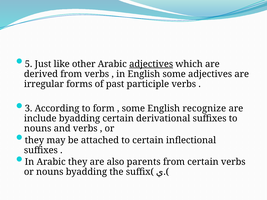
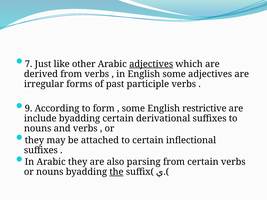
5: 5 -> 7 (29, 64)
3: 3 -> 9 (29, 109)
recognize: recognize -> restrictive (204, 109)
parents: parents -> parsing (144, 162)
the underline: none -> present (116, 172)
